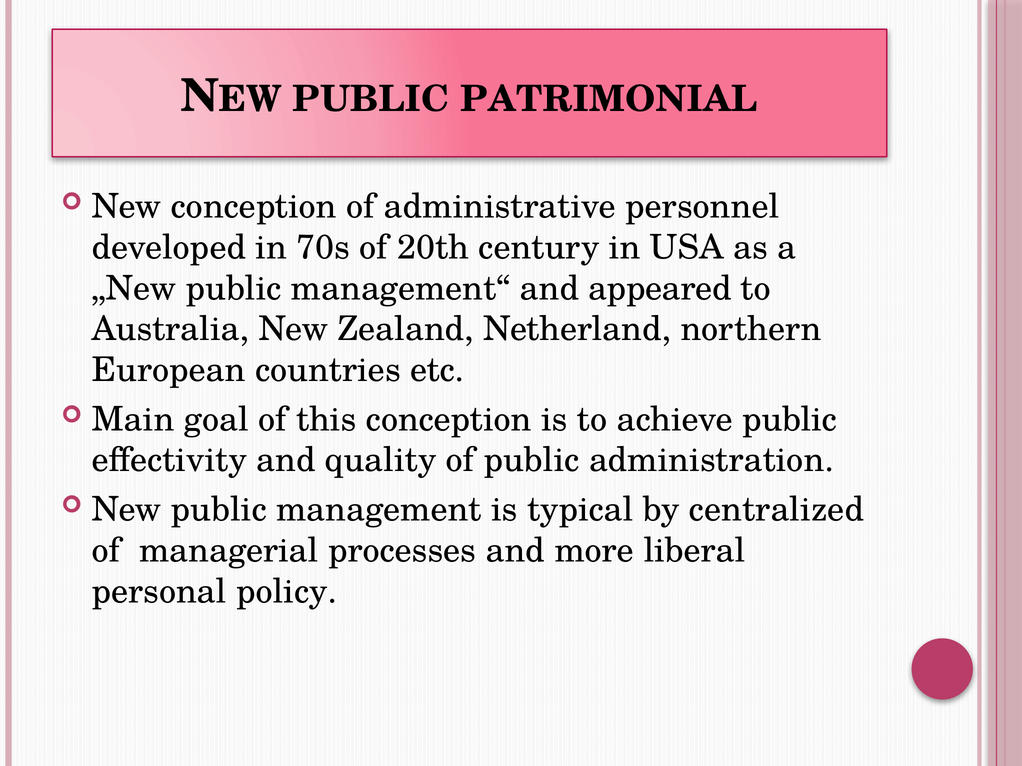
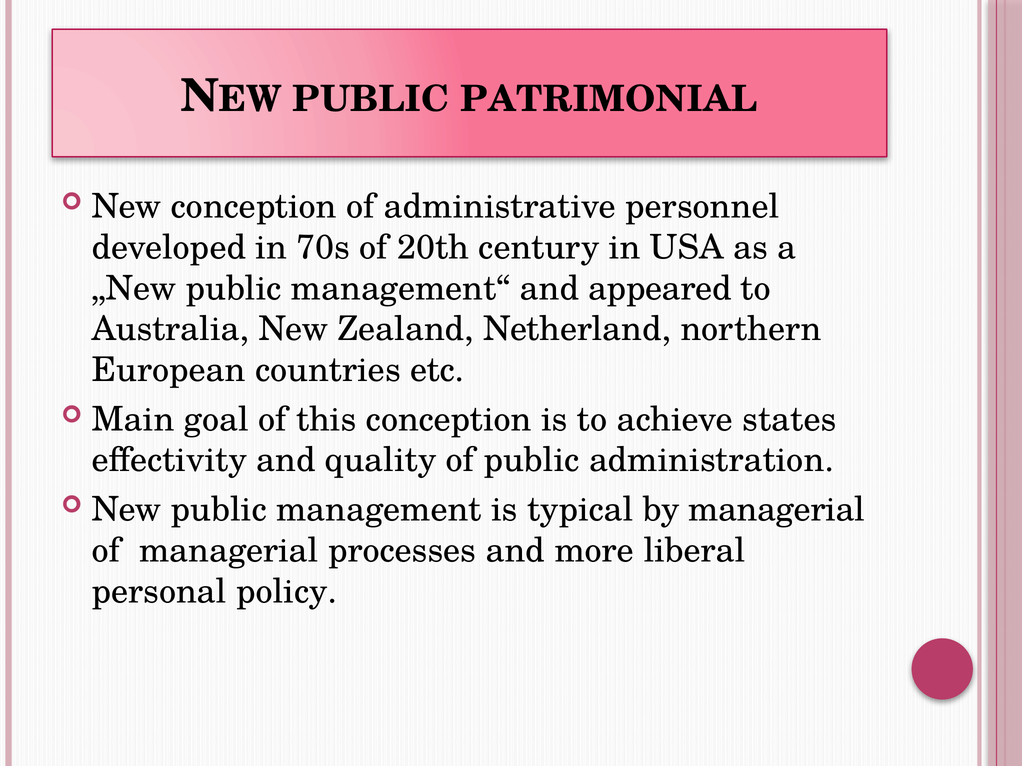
achieve public: public -> states (789, 420)
by centralized: centralized -> managerial (777, 510)
